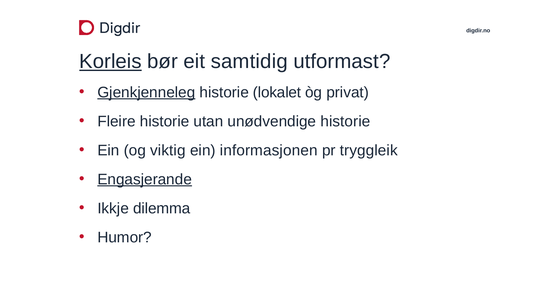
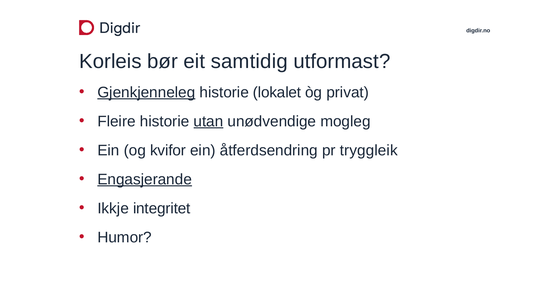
Korleis underline: present -> none (110, 62)
utan underline: none -> present (208, 122)
unødvendige historie: historie -> mogleg (345, 122)
viktig: viktig -> kvifor (168, 151)
informasjonen: informasjonen -> åtferdsendring (269, 151)
dilemma: dilemma -> integritet (162, 209)
